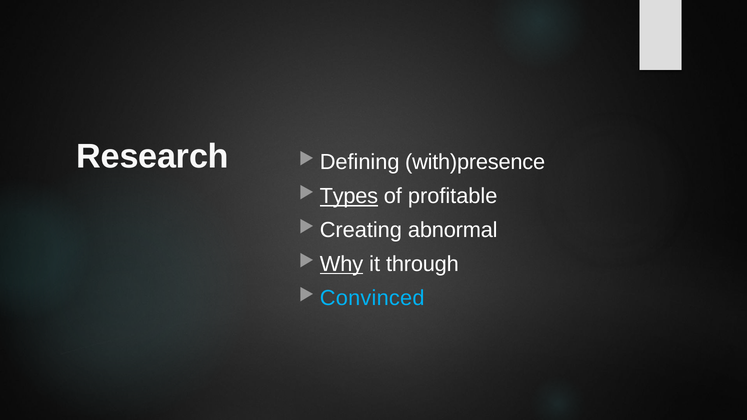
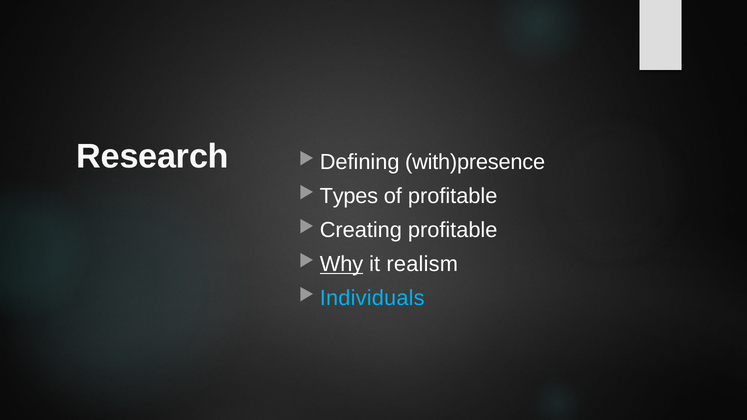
Types underline: present -> none (349, 196)
Creating abnormal: abnormal -> profitable (453, 230)
through: through -> realism (422, 264)
Convinced: Convinced -> Individuals (372, 298)
